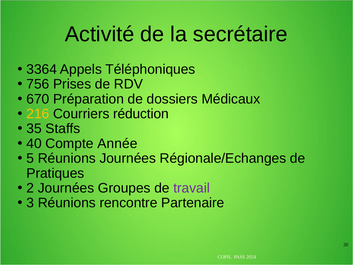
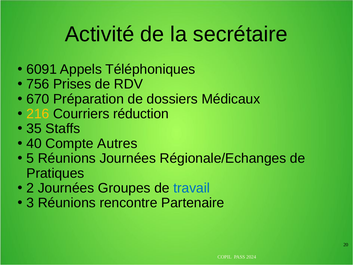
3364: 3364 -> 6091 (42, 69)
Année: Année -> Autres (117, 143)
travail colour: purple -> blue (192, 188)
